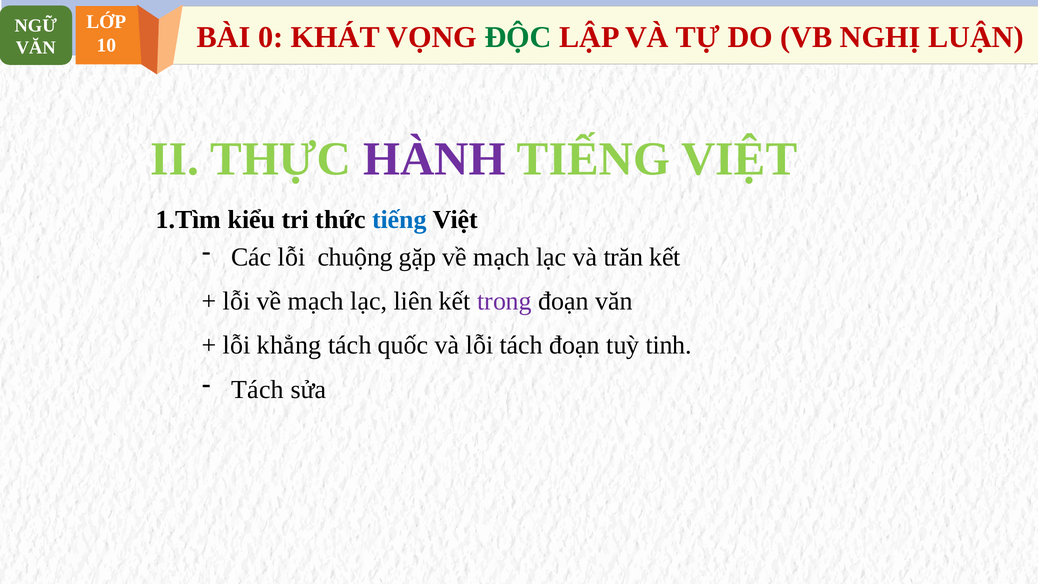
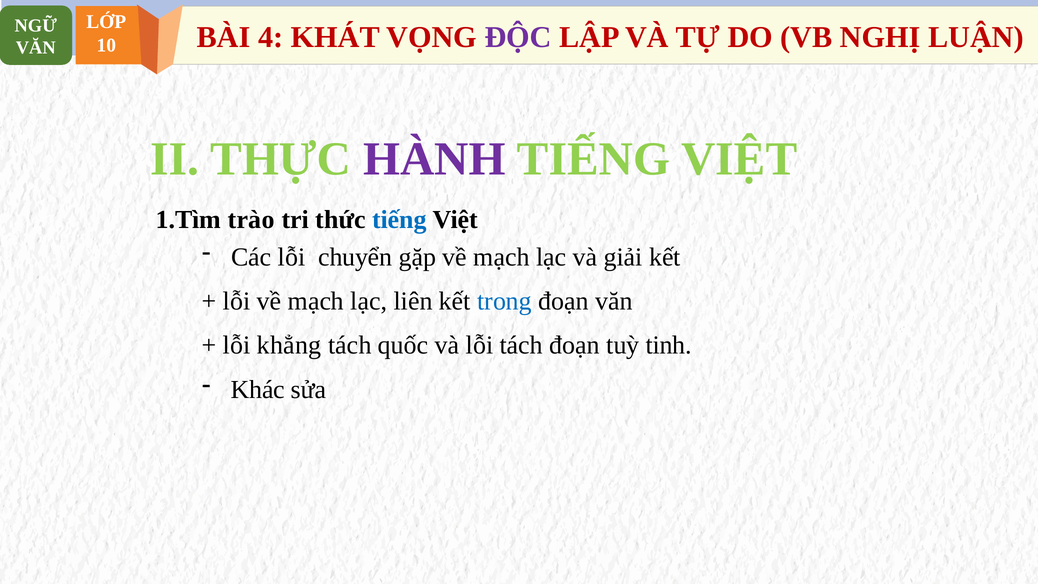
0: 0 -> 4 (271, 37)
ĐỘC colour: green -> purple (518, 37)
kiểu: kiểu -> trào (251, 219)
chuộng: chuộng -> chuyển (355, 257)
trăn: trăn -> giải (623, 257)
trong colour: purple -> blue (505, 301)
Tách: Tách -> Khác (258, 389)
